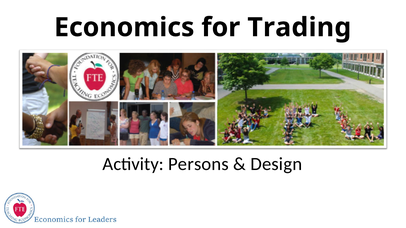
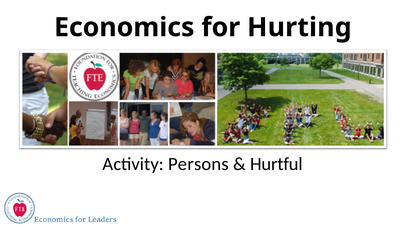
Trading: Trading -> Hurting (299, 27)
Design: Design -> Hurtful (276, 164)
